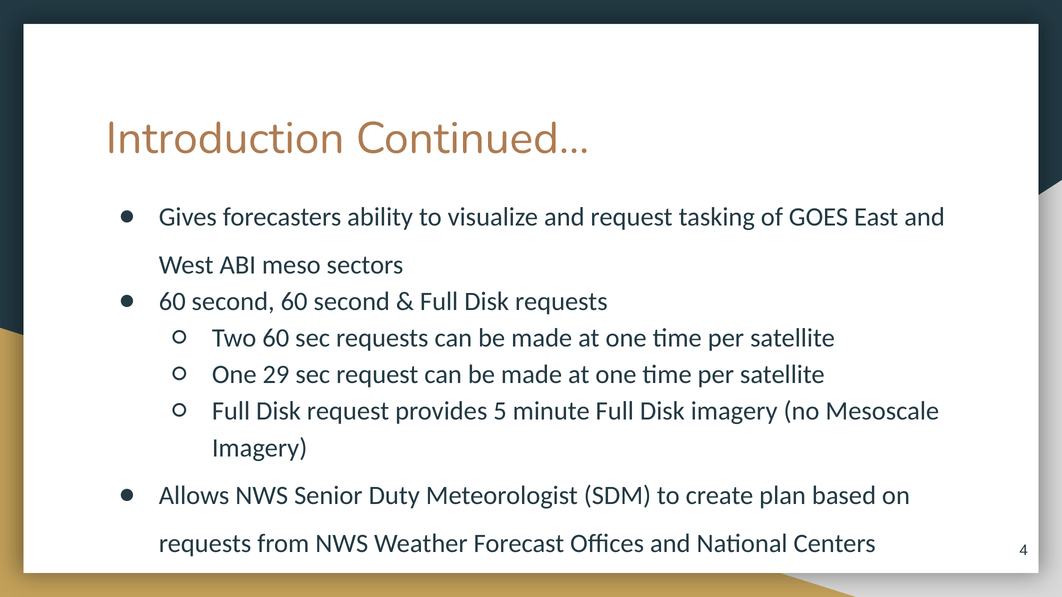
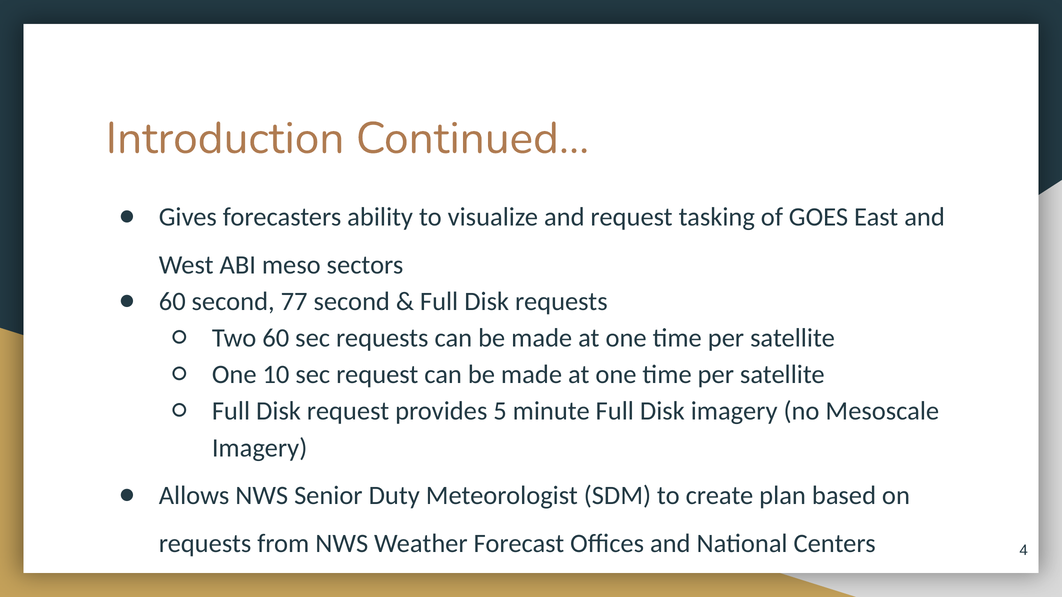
second 60: 60 -> 77 (294, 302)
29: 29 -> 10 (276, 375)
